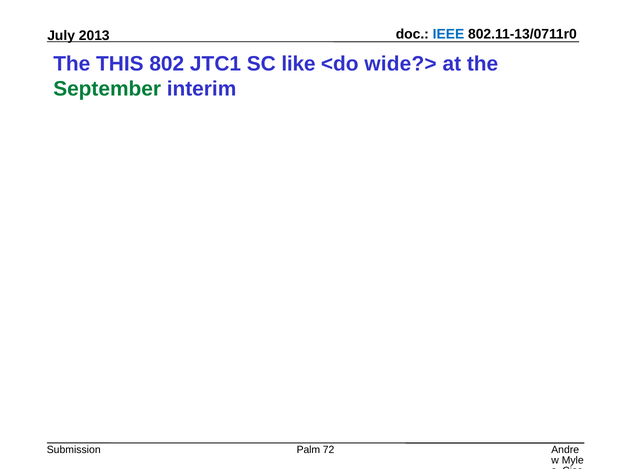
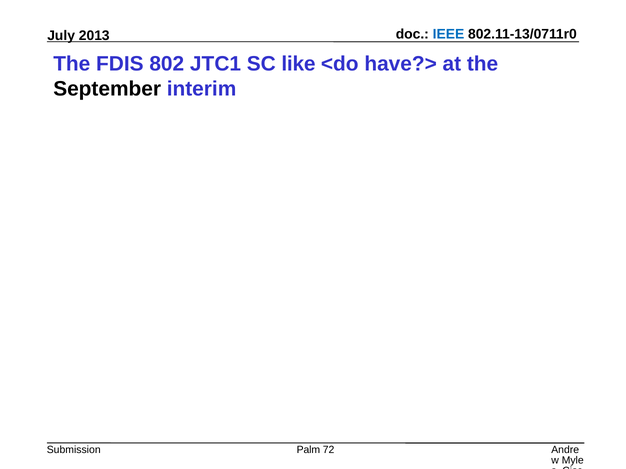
THIS: THIS -> FDIS (120, 64)
wide?>: wide?> -> have?> (401, 64)
September colour: green -> black (107, 89)
